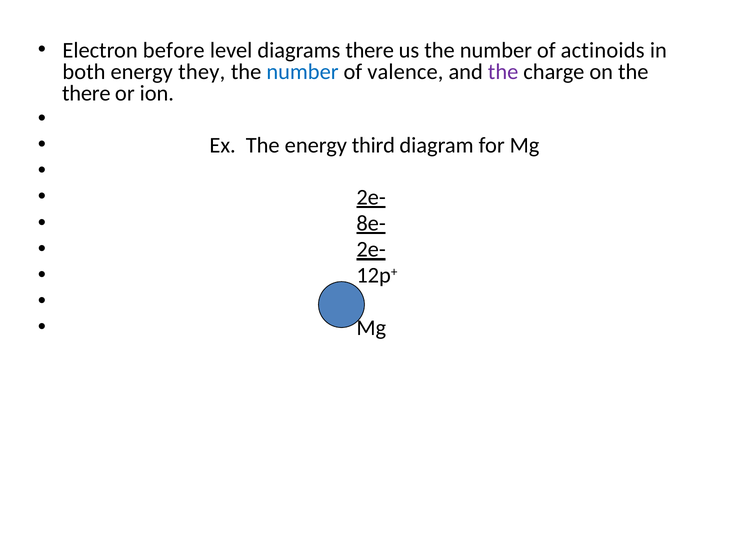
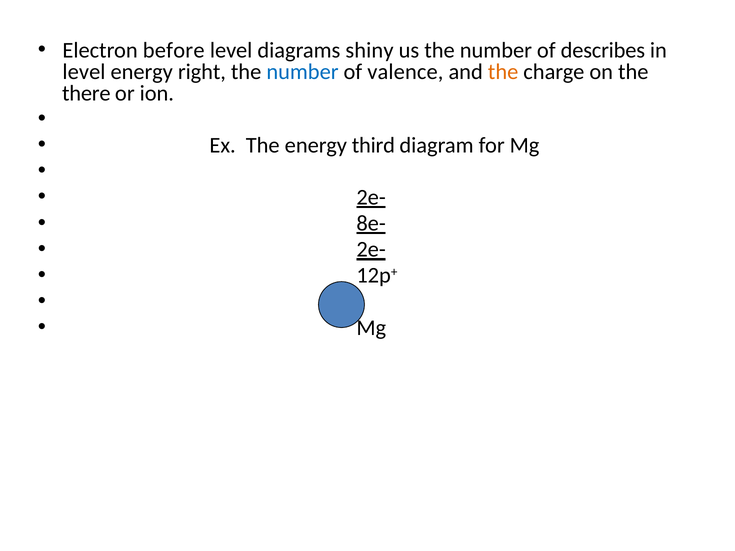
diagrams there: there -> shiny (369, 50)
actinoids: actinoids -> describes (603, 50)
both: both -> level (84, 72)
they: they -> right (202, 72)
the colour: purple -> orange (503, 72)
